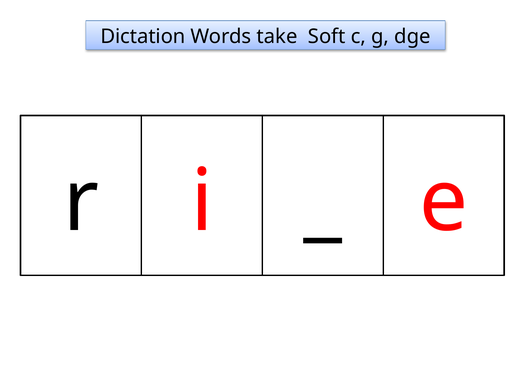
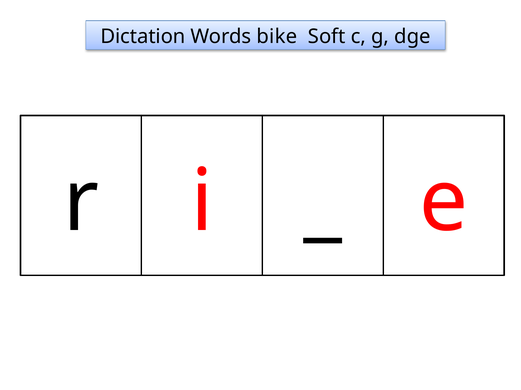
take: take -> bike (277, 37)
